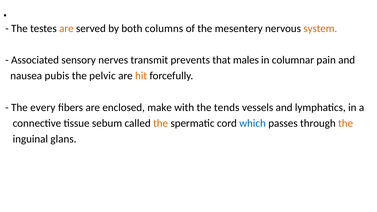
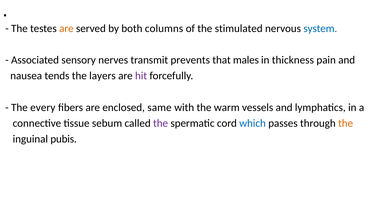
mesentery: mesentery -> stimulated (239, 28)
system colour: orange -> blue (320, 28)
columnar: columnar -> thickness (293, 60)
pubis: pubis -> tends (57, 76)
pelvic: pelvic -> layers (102, 76)
hit colour: orange -> purple (141, 76)
make: make -> same (159, 107)
tends: tends -> warm (227, 107)
the colour: orange -> purple (161, 123)
glans: glans -> pubis (64, 139)
